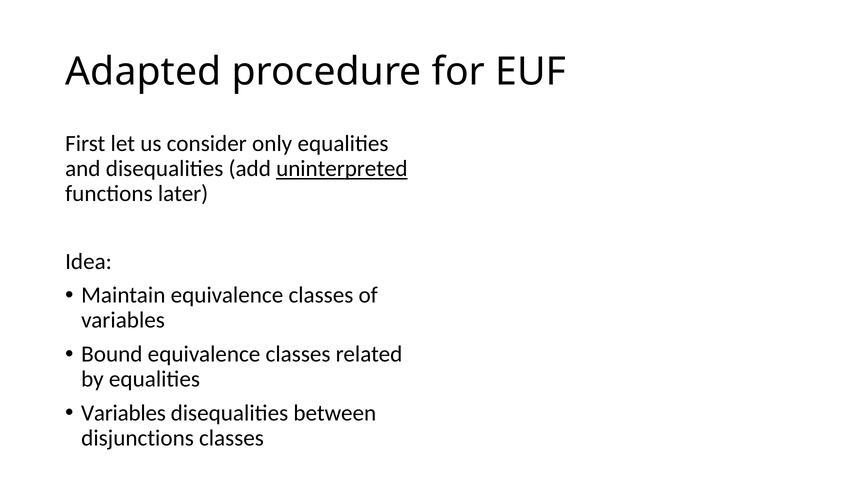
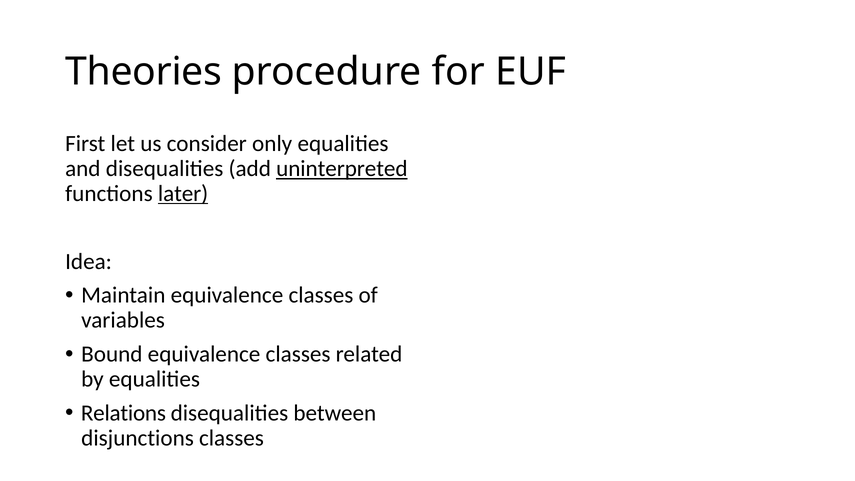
Adapted: Adapted -> Theories (144, 72)
later underline: none -> present (183, 194)
Variables: Variables -> Relations (123, 413)
